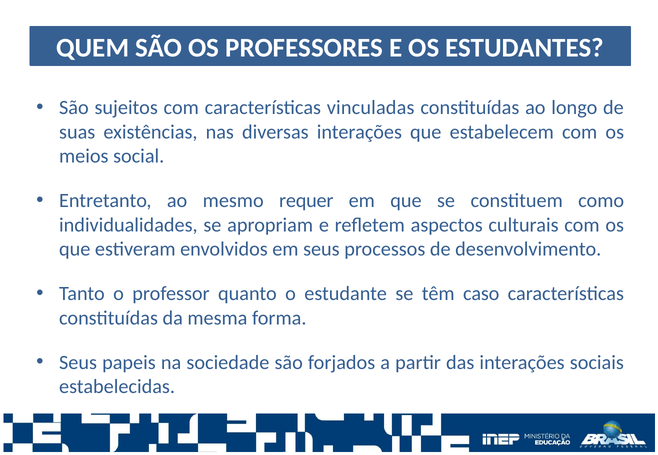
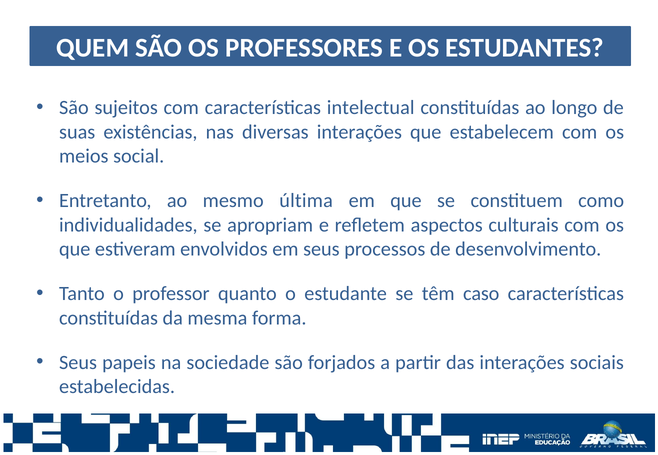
vinculadas: vinculadas -> intelectual (371, 108)
requer: requer -> última (306, 201)
